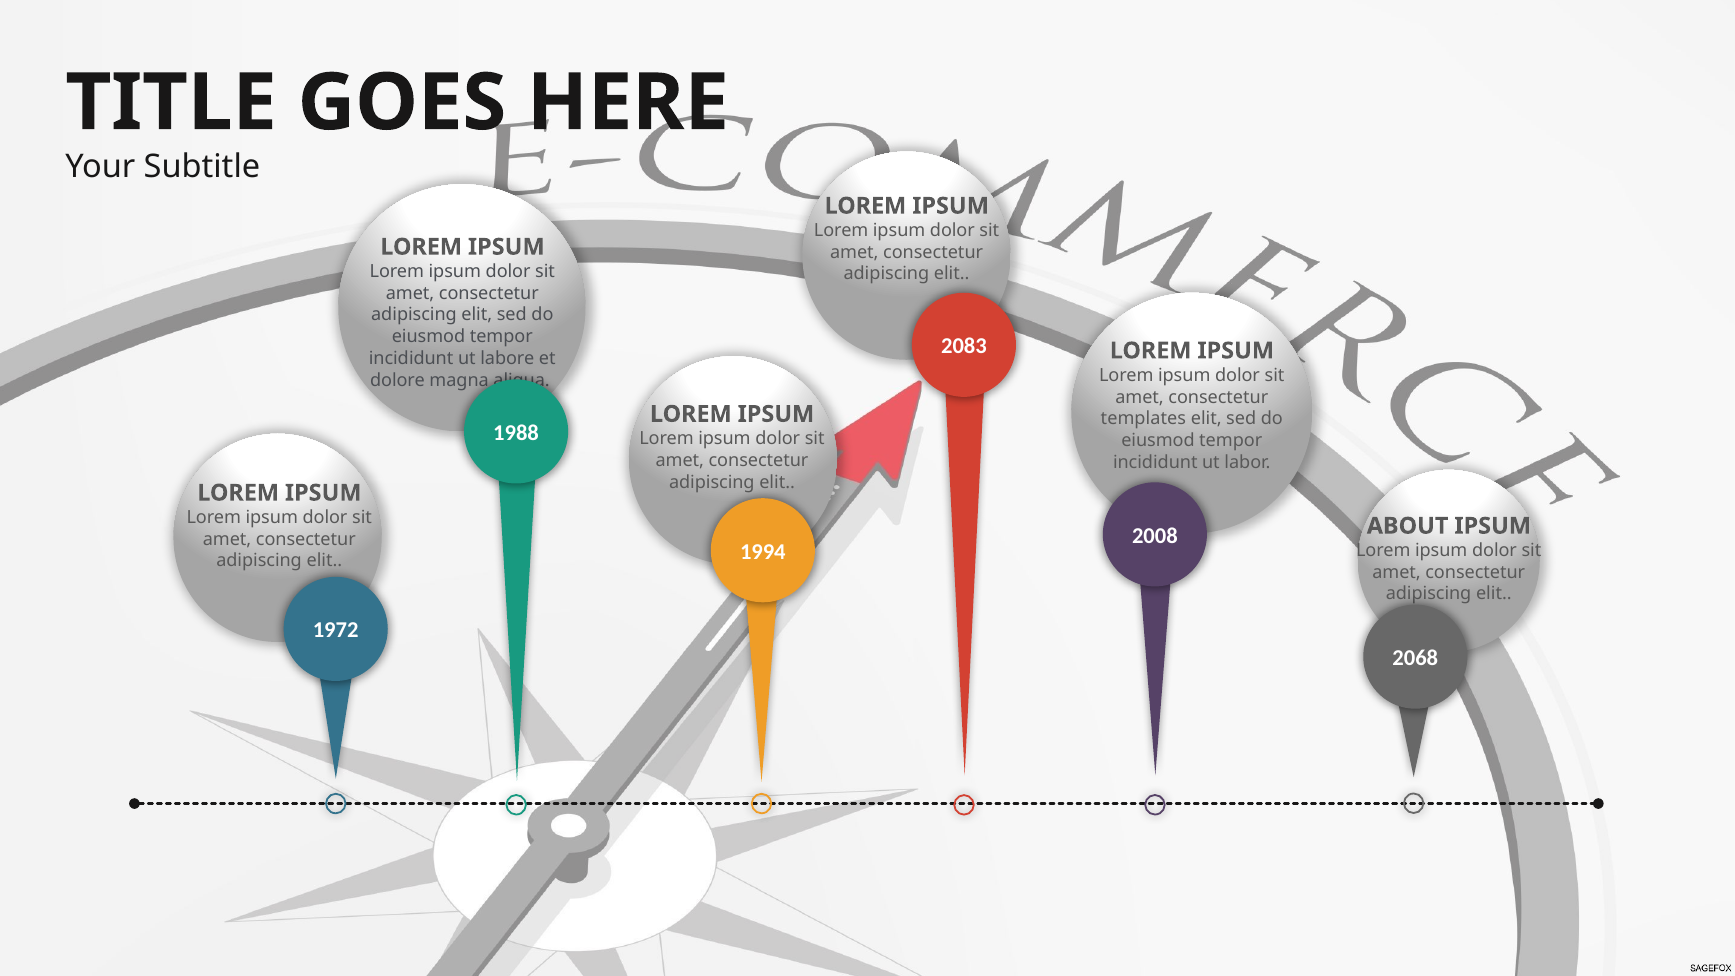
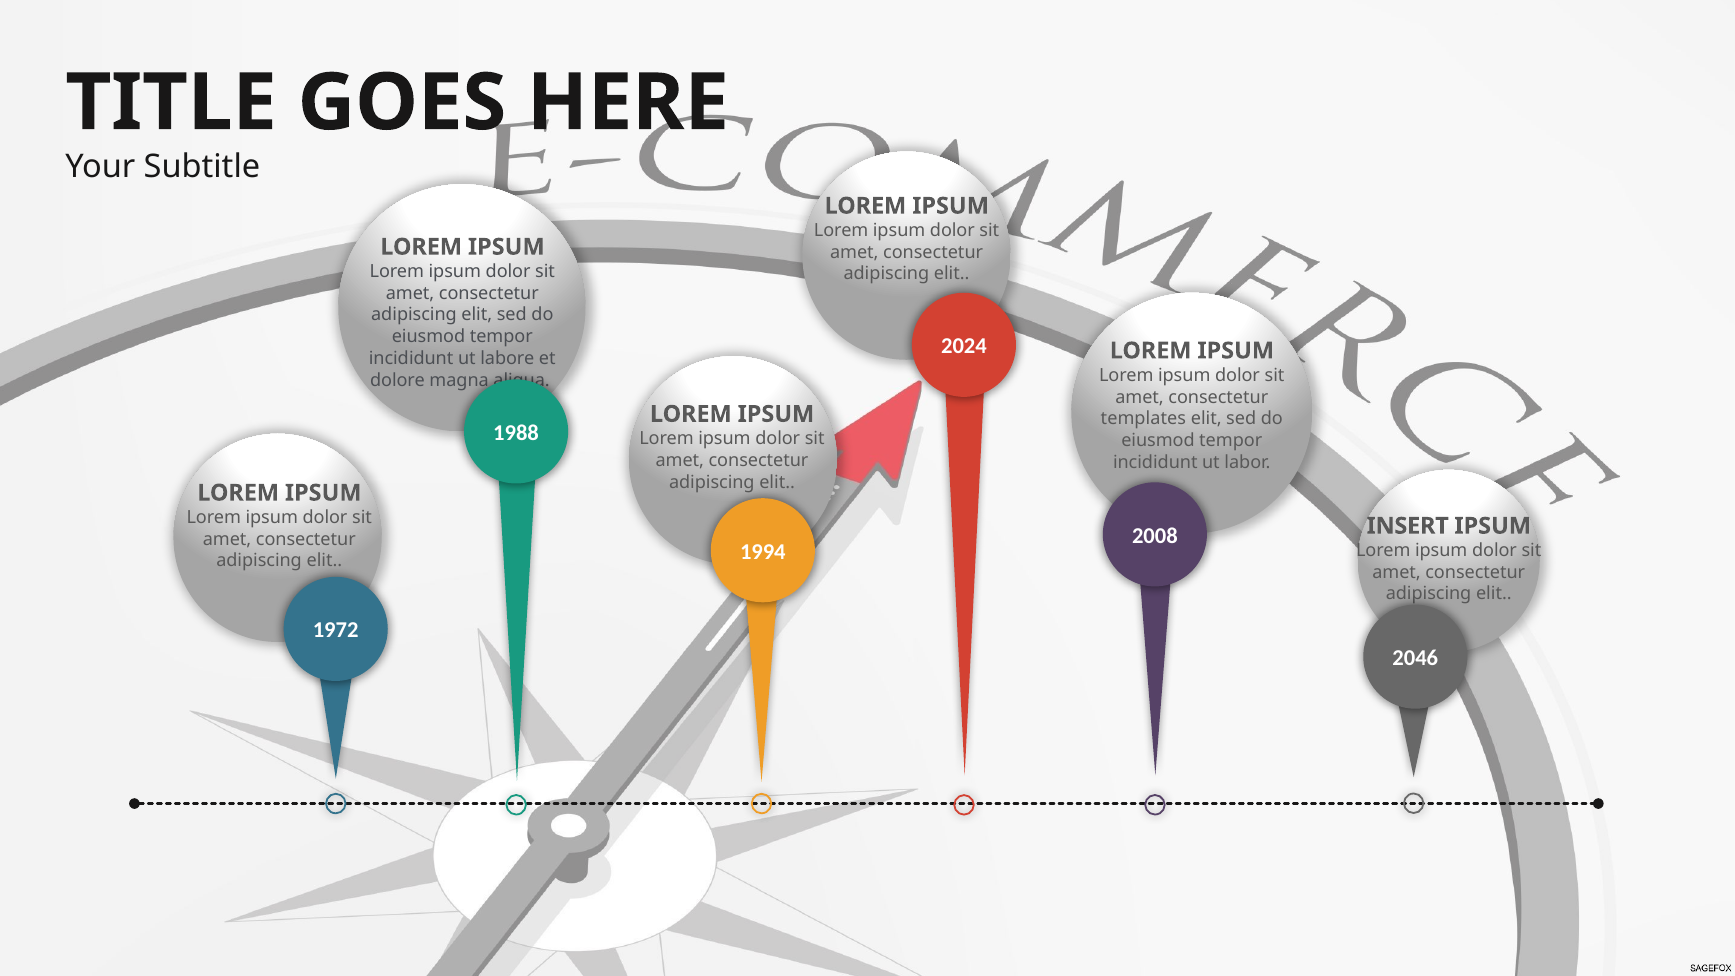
2083: 2083 -> 2024 (964, 346)
ABOUT: ABOUT -> INSERT (1408, 526)
2068: 2068 -> 2046 (1415, 658)
